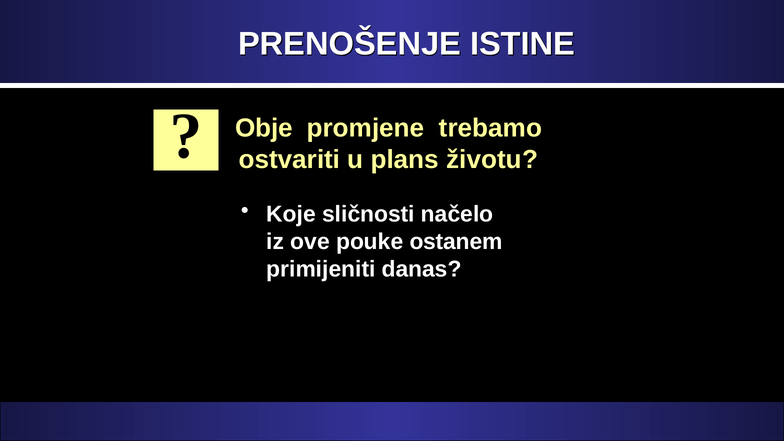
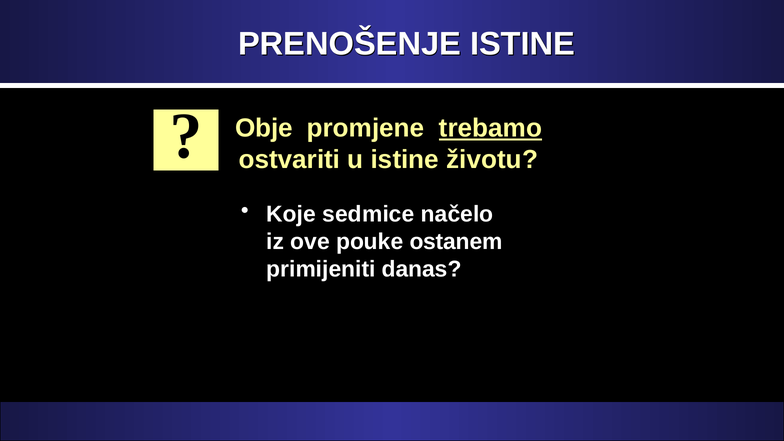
trebamo underline: none -> present (490, 128)
u plans: plans -> istine (405, 160)
sličnosti: sličnosti -> sedmice (368, 214)
